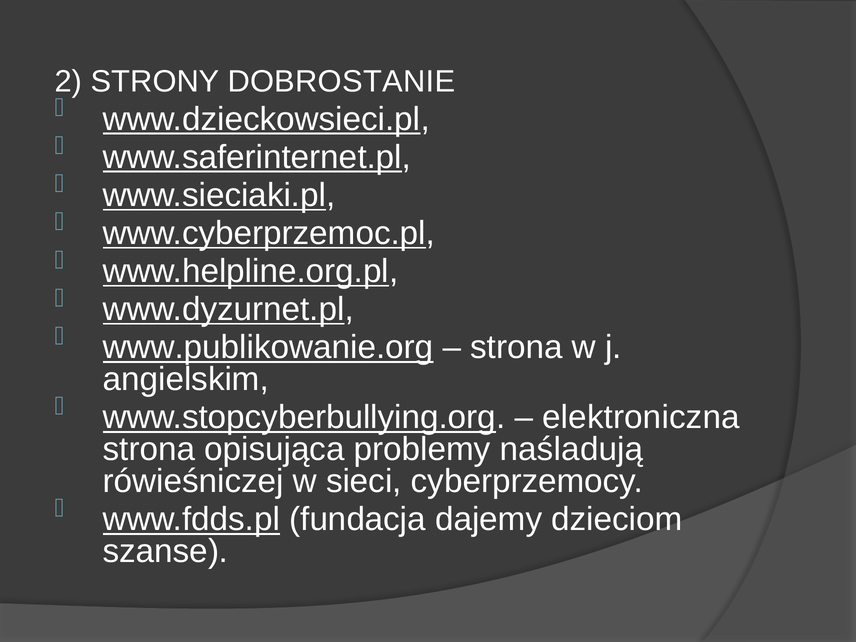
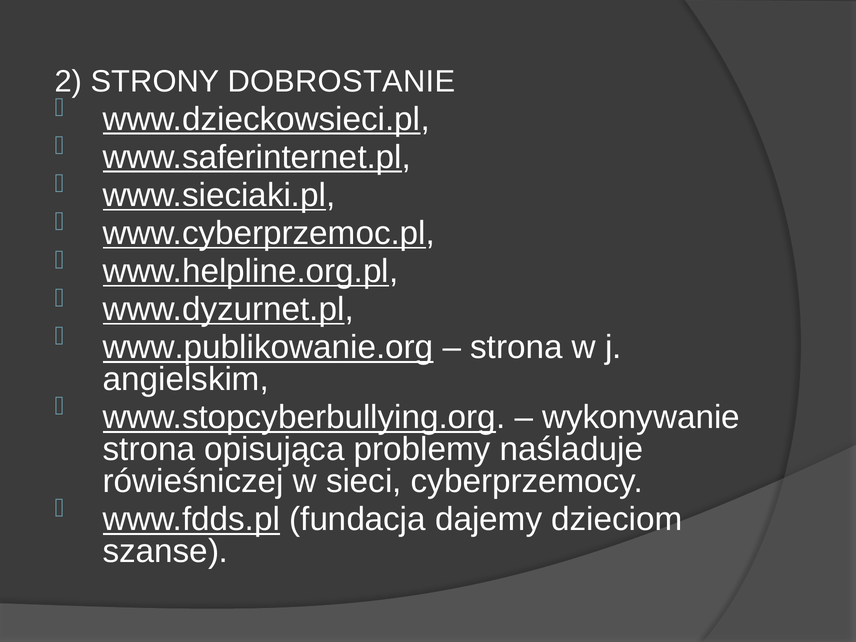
elektroniczna: elektroniczna -> wykonywanie (641, 417)
naśladują: naśladują -> naśladuje (572, 449)
